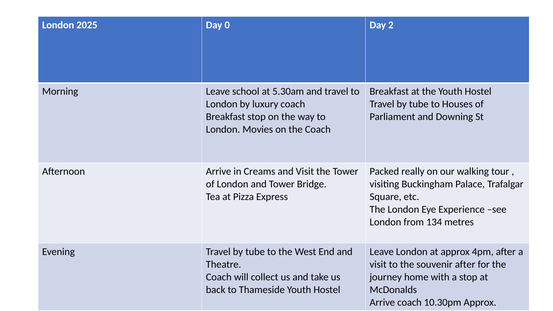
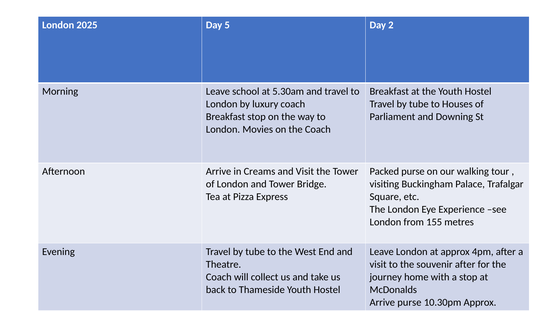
0: 0 -> 5 (227, 25)
Packed really: really -> purse (413, 172)
134: 134 -> 155 (434, 222)
Arrive coach: coach -> purse (409, 302)
